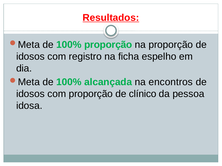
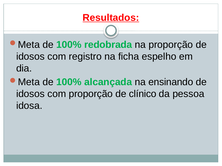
100% proporção: proporção -> redobrada (108, 45)
encontros: encontros -> ensinando (171, 82)
